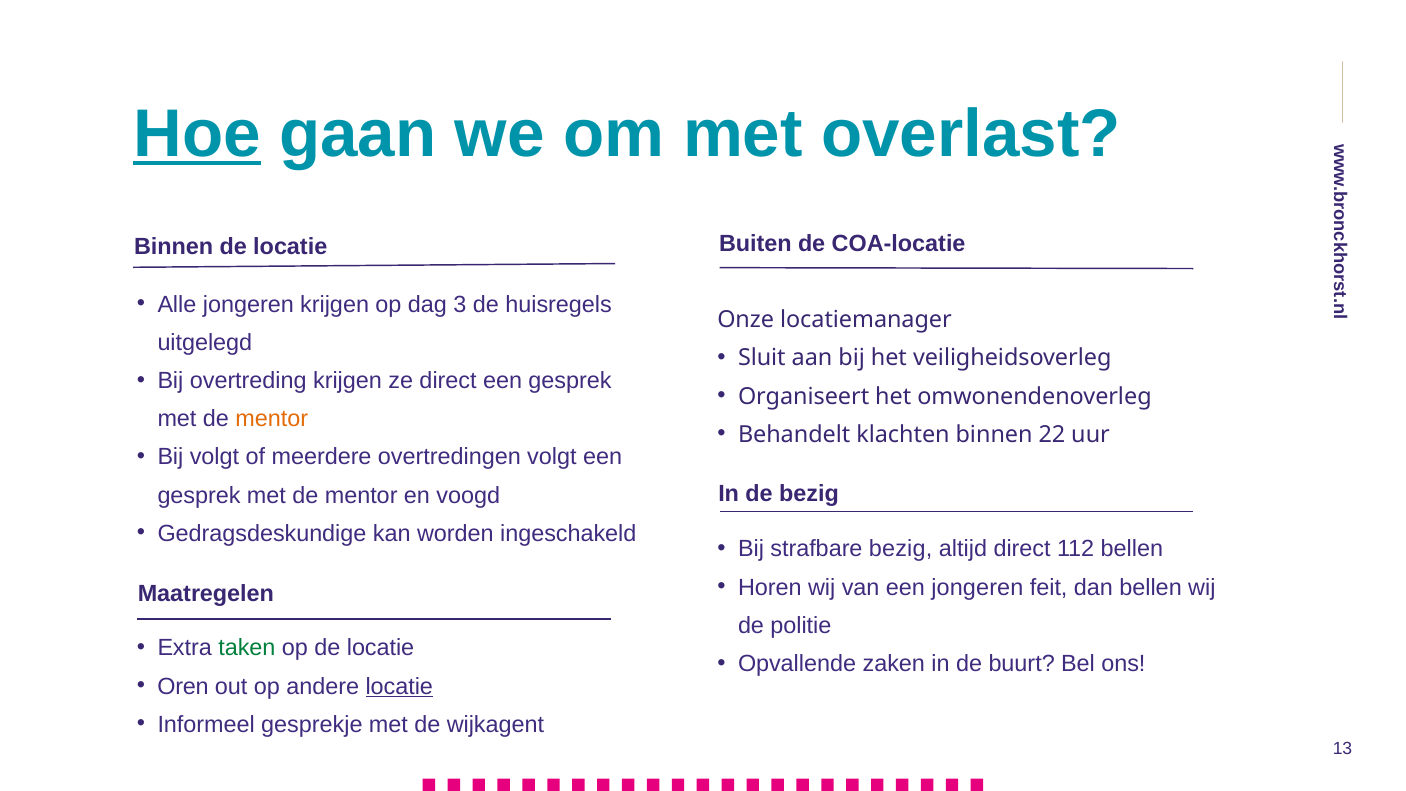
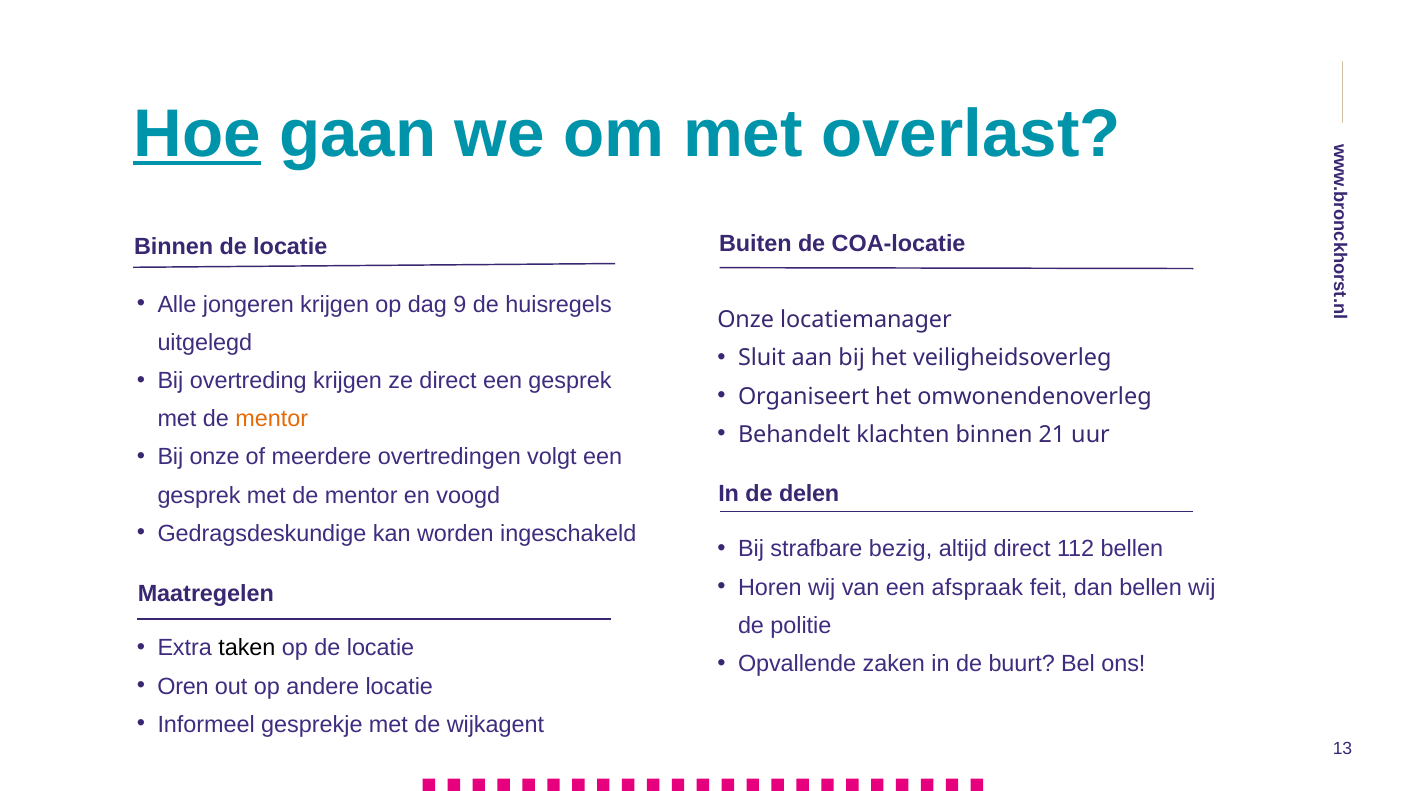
3: 3 -> 9 (460, 304)
22: 22 -> 21 (1052, 434)
Bij volgt: volgt -> onze (215, 457)
de bezig: bezig -> delen (809, 494)
een jongeren: jongeren -> afspraak (977, 587)
taken colour: green -> black (247, 648)
locatie underline: present -> none (399, 686)
